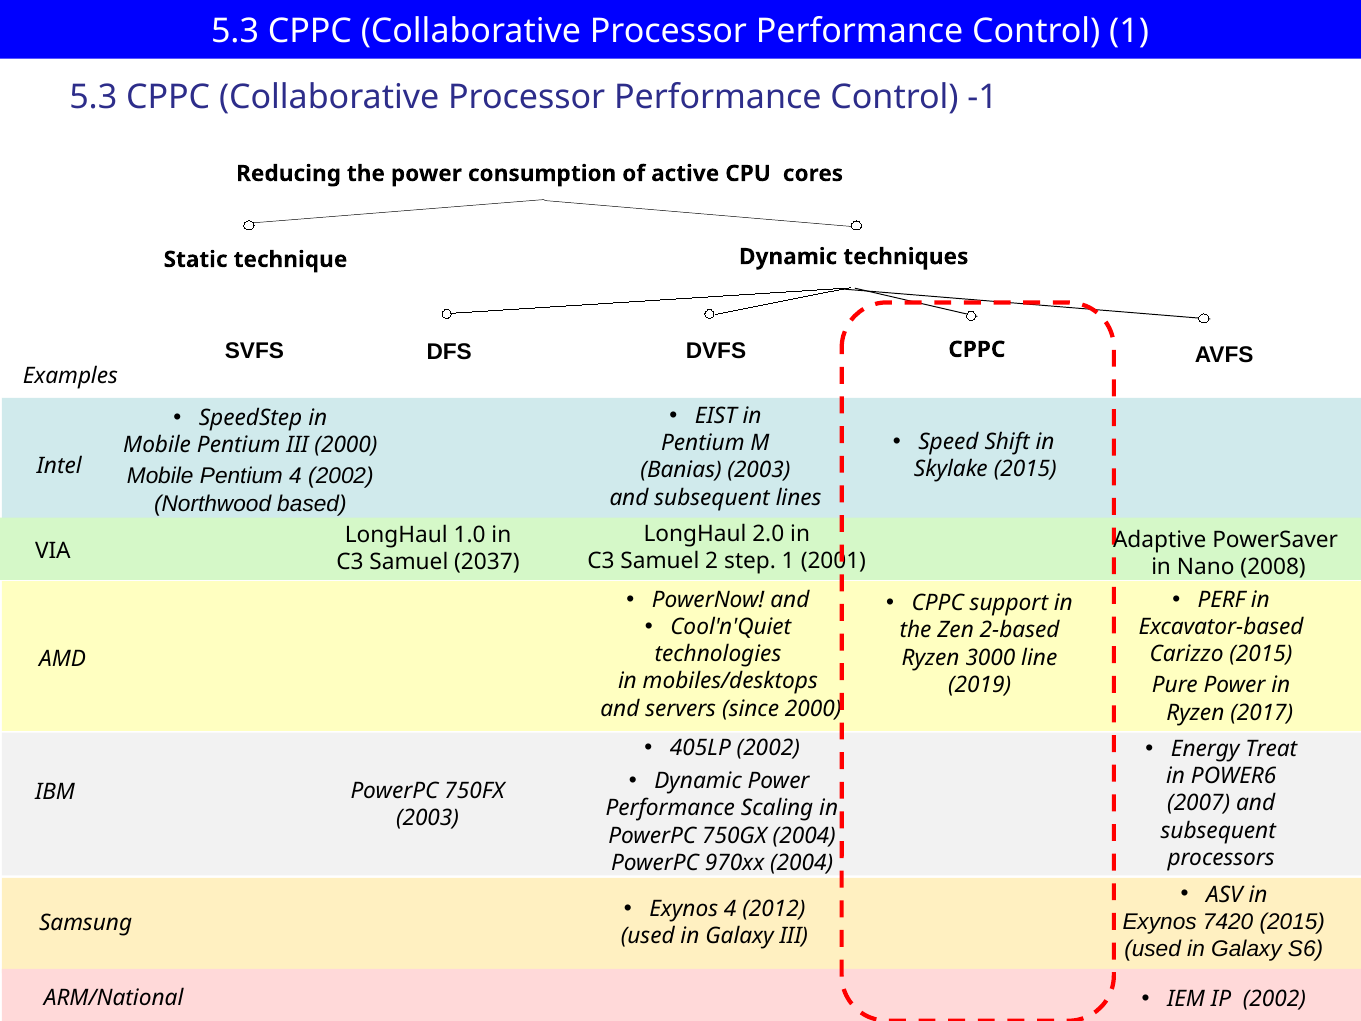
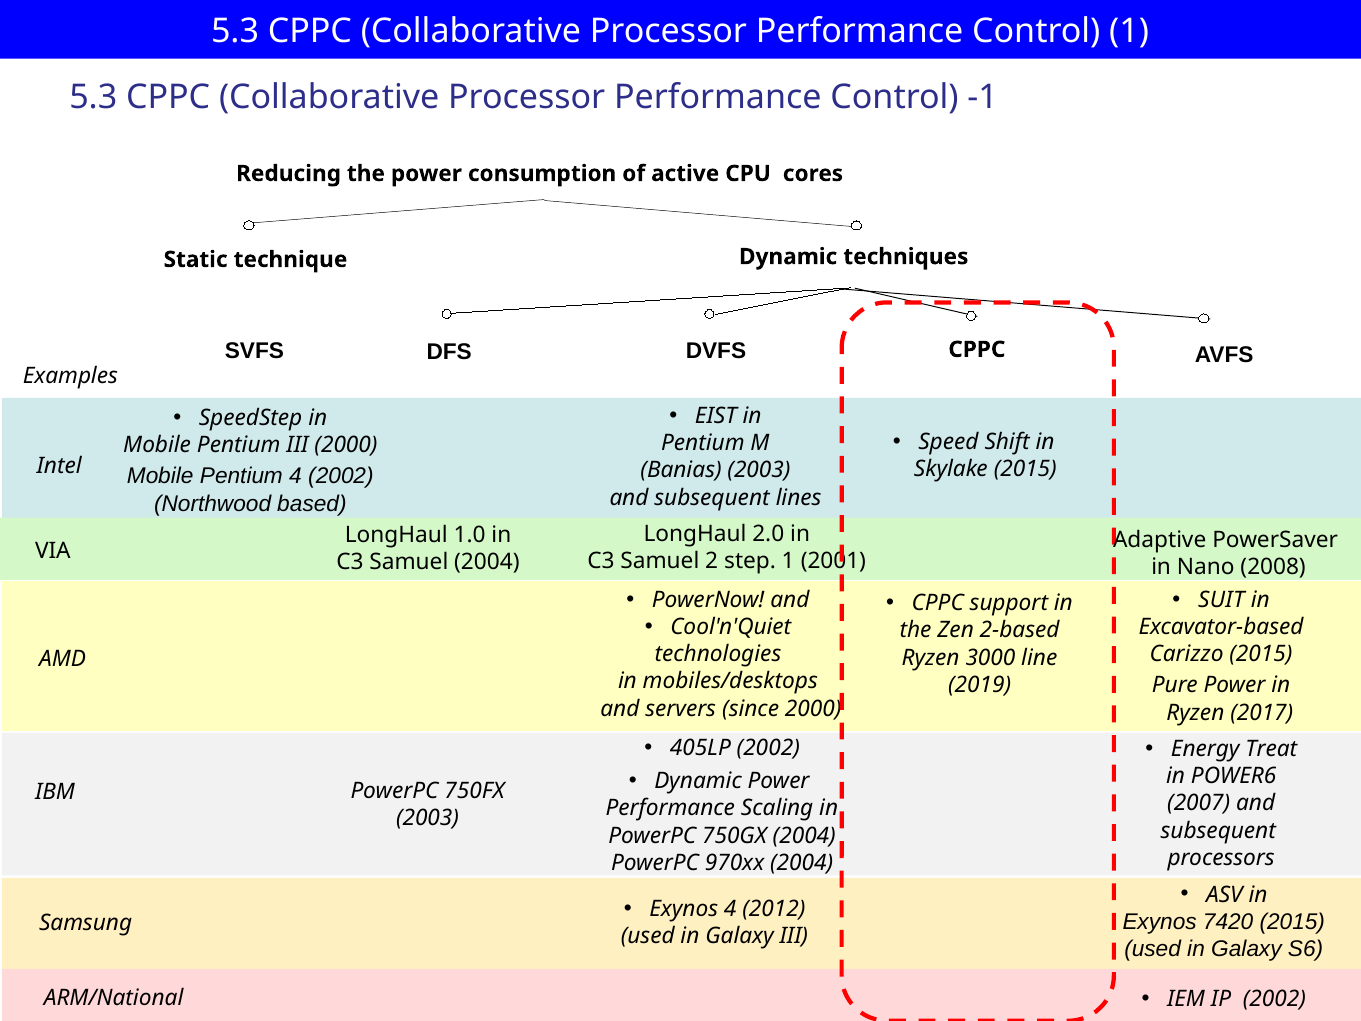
Samuel 2037: 2037 -> 2004 (487, 562)
PERF: PERF -> SUIT (1221, 600)
